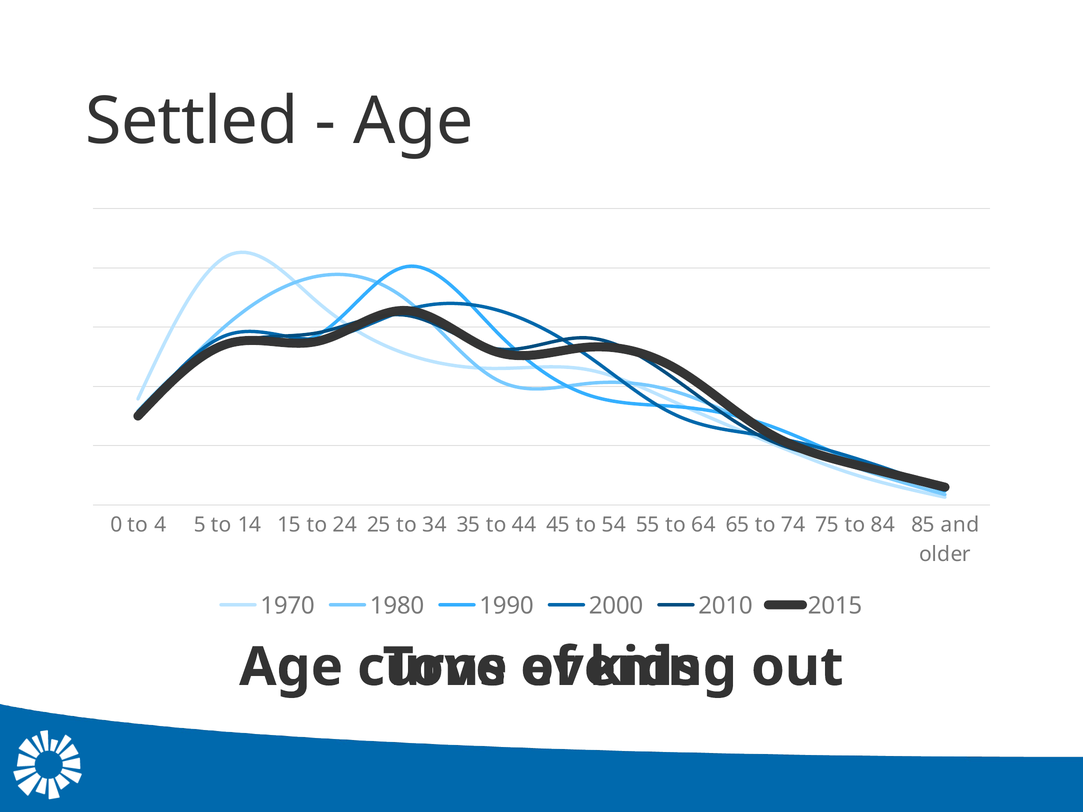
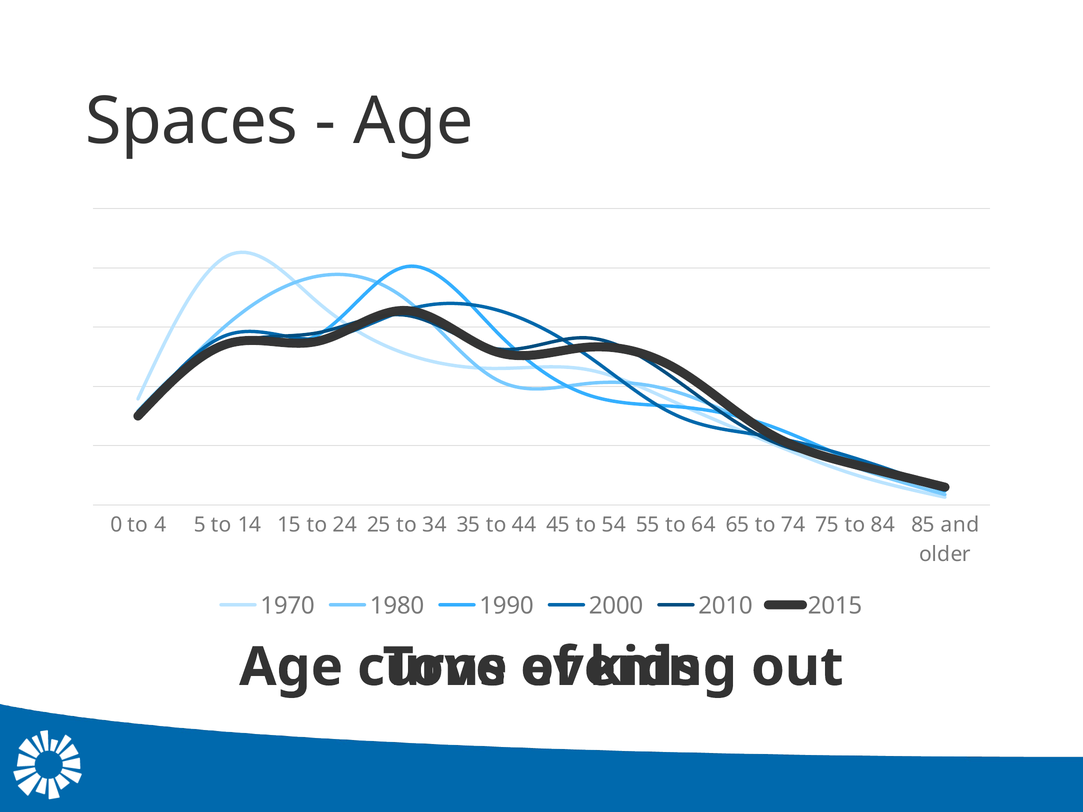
Settled: Settled -> Spaces (192, 121)
